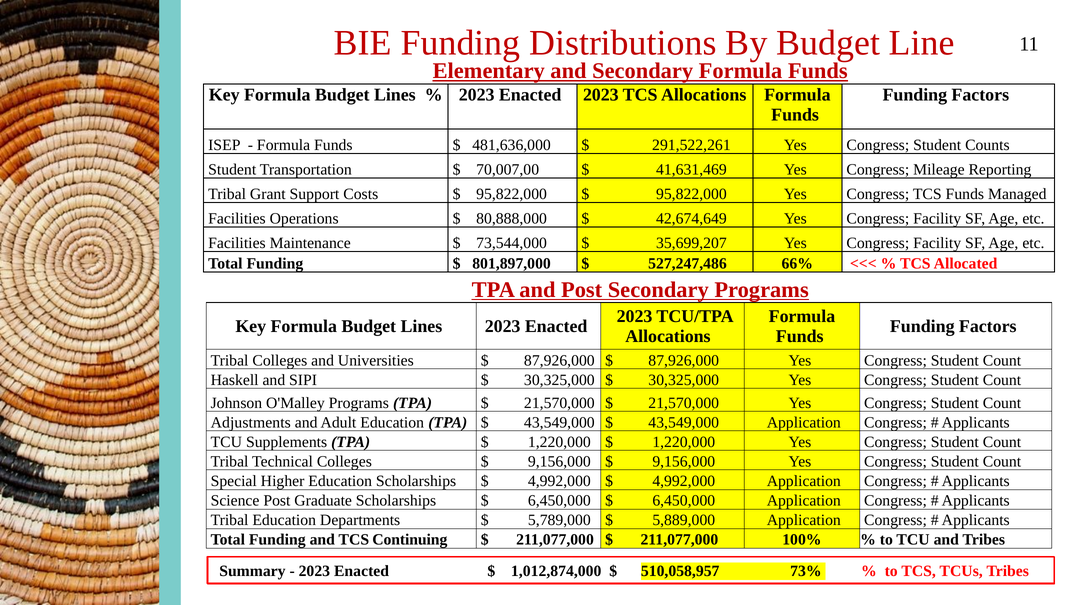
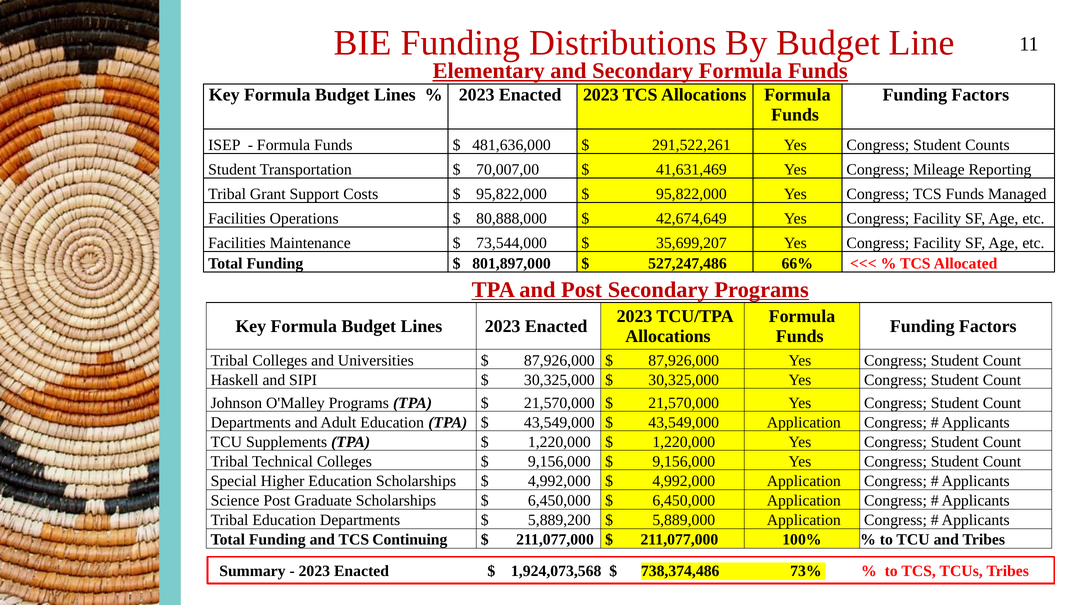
Adjustments: Adjustments -> Departments (251, 423)
5,789,000: 5,789,000 -> 5,889,200 (559, 520)
1,012,874,000: 1,012,874,000 -> 1,924,073,568 (556, 571)
510,058,957: 510,058,957 -> 738,374,486 (680, 571)
